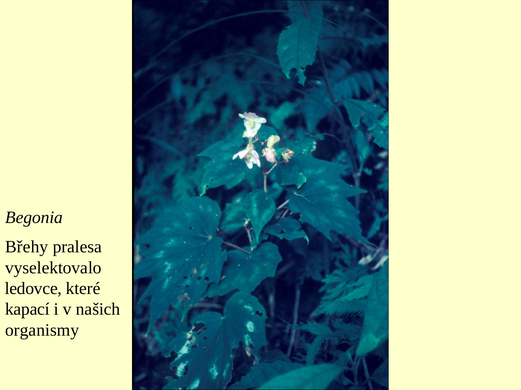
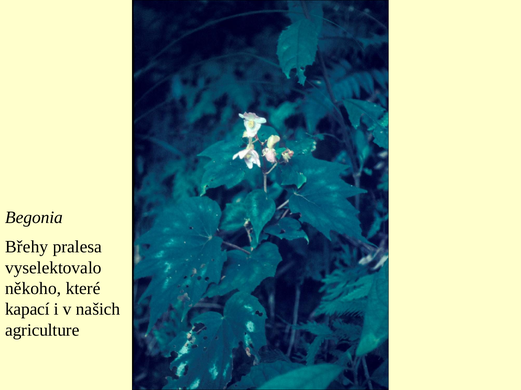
ledovce: ledovce -> někoho (33, 289)
organismy: organismy -> agriculture (42, 331)
